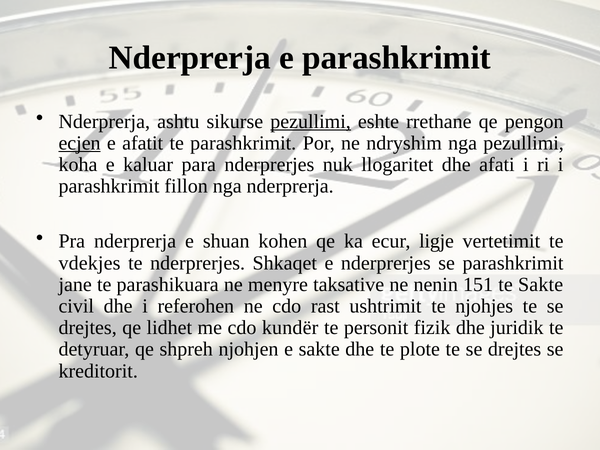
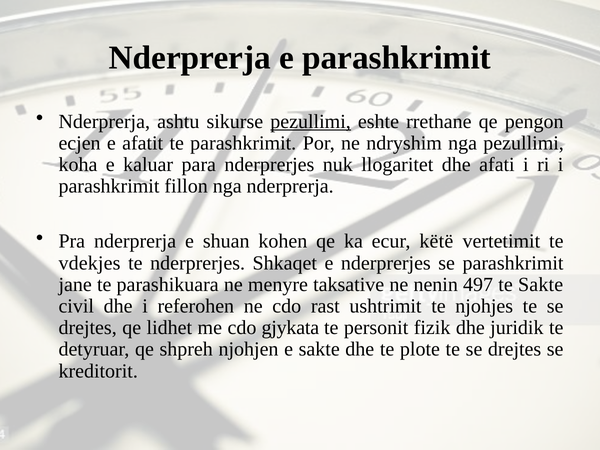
ecjen underline: present -> none (80, 143)
ligje: ligje -> këtë (436, 241)
151: 151 -> 497 (478, 285)
kundër: kundër -> gjykata (290, 328)
